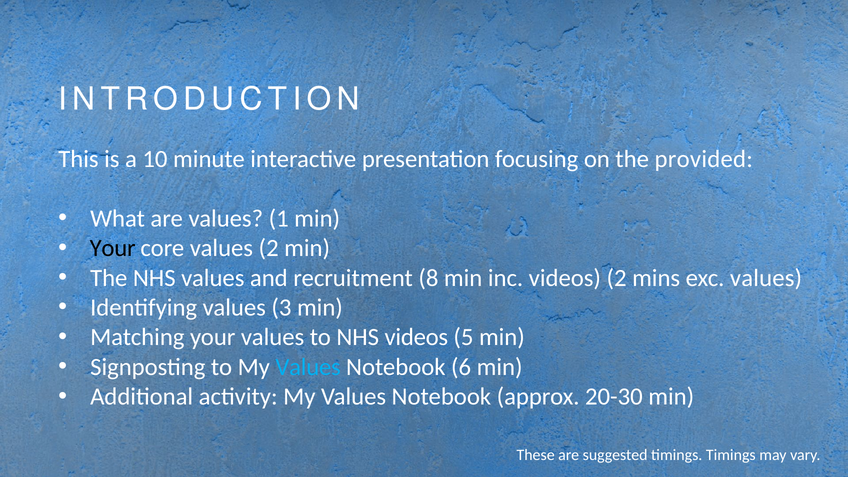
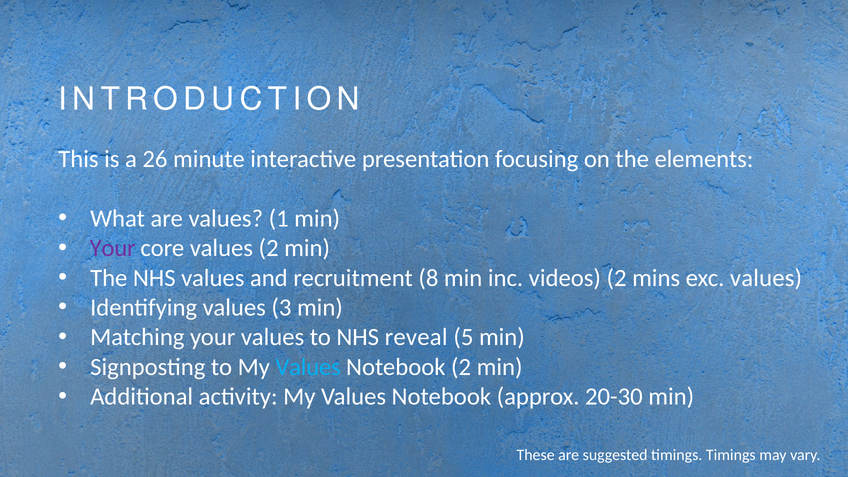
10: 10 -> 26 (155, 159)
provided: provided -> elements (704, 159)
Your colour: black -> purple (113, 248)
NHS videos: videos -> reveal (416, 337)
Notebook 6: 6 -> 2 (461, 367)
